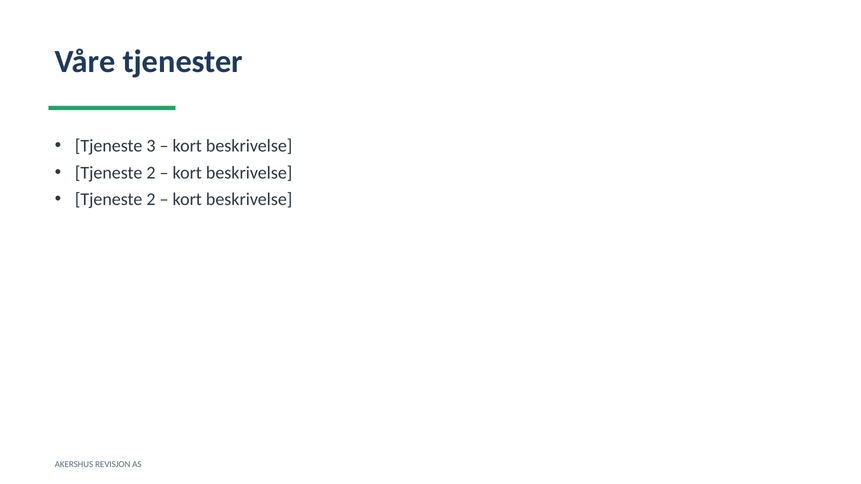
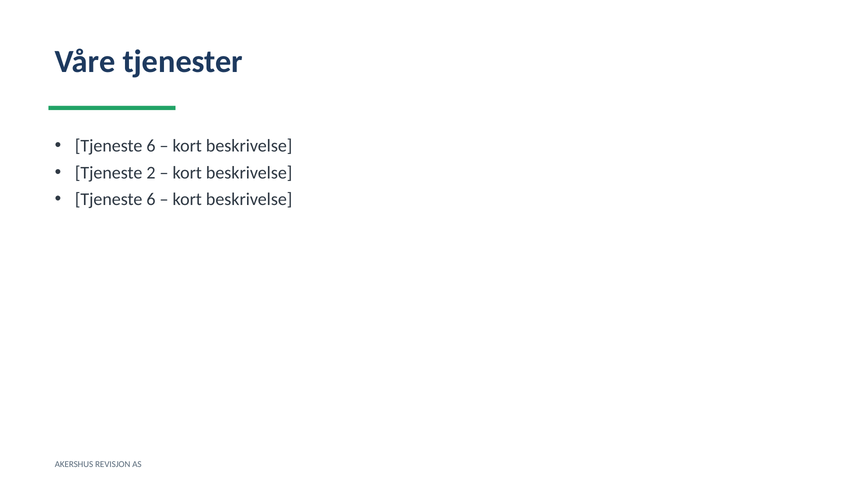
3: 3 -> 6 (151, 146)
2: 2 -> 6 (151, 200)
